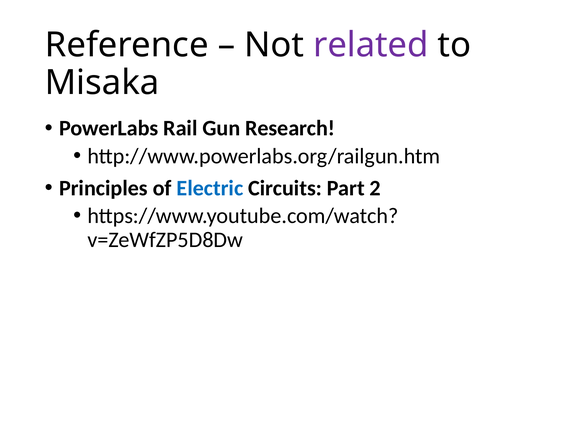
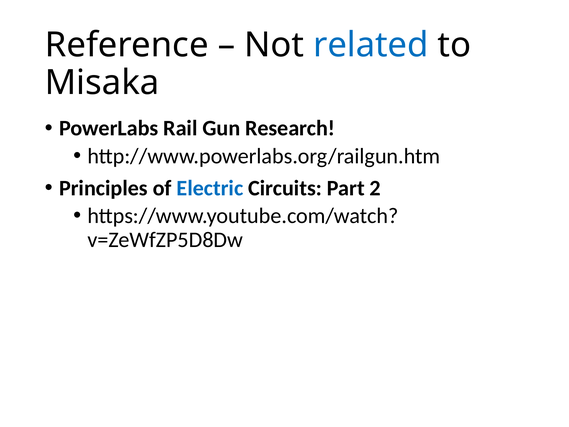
related colour: purple -> blue (371, 45)
